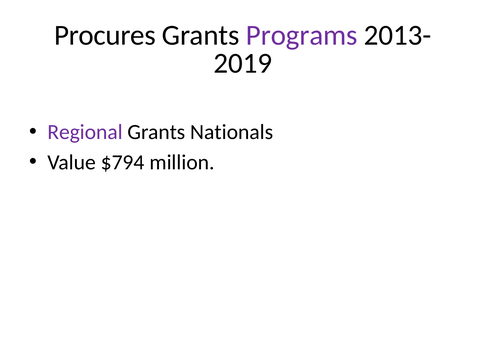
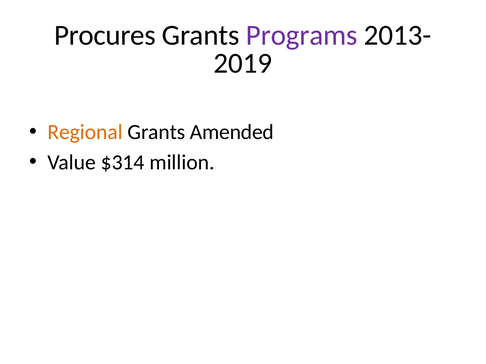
Regional colour: purple -> orange (85, 132)
Nationals: Nationals -> Amended (232, 132)
$794: $794 -> $314 (123, 162)
